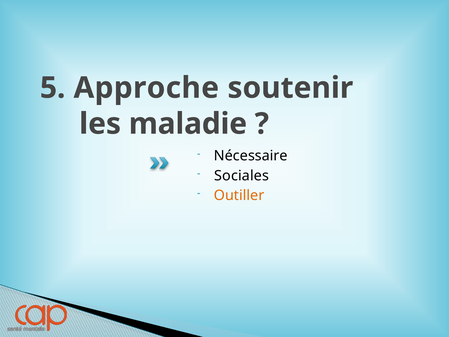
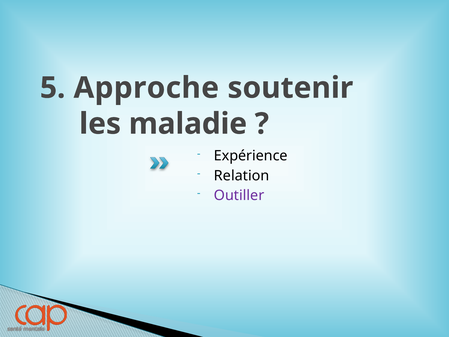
Nécessaire: Nécessaire -> Expérience (251, 156)
Sociales: Sociales -> Relation (242, 175)
Outiller colour: orange -> purple (239, 195)
